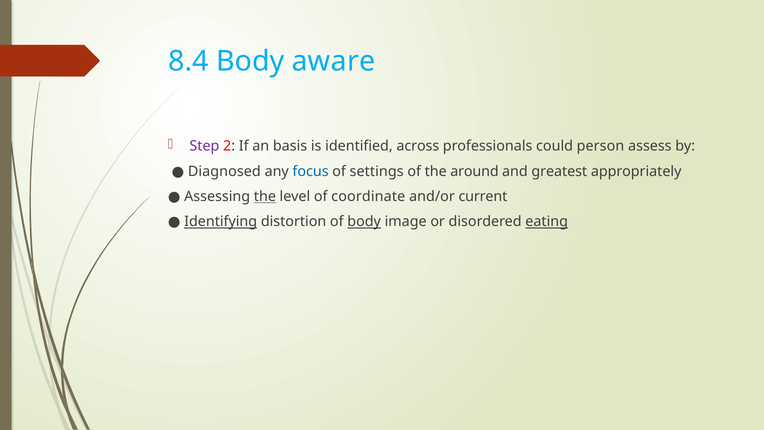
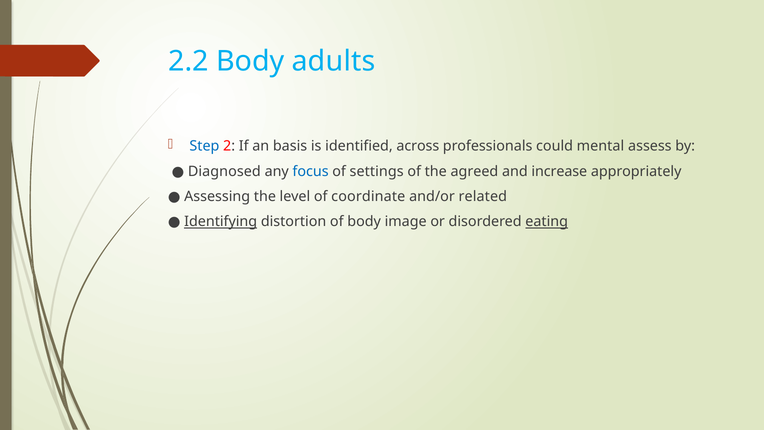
8.4: 8.4 -> 2.2 (188, 61)
aware: aware -> adults (334, 61)
Step colour: purple -> blue (204, 146)
person: person -> mental (600, 146)
around: around -> agreed (474, 171)
greatest: greatest -> increase (559, 171)
the underline: present -> none (265, 196)
current: current -> related (483, 196)
body underline: present -> none (364, 222)
